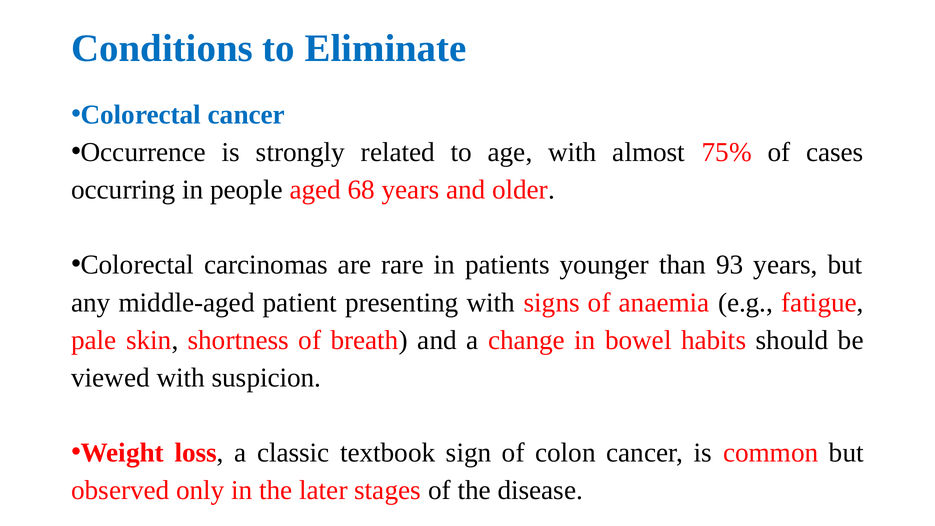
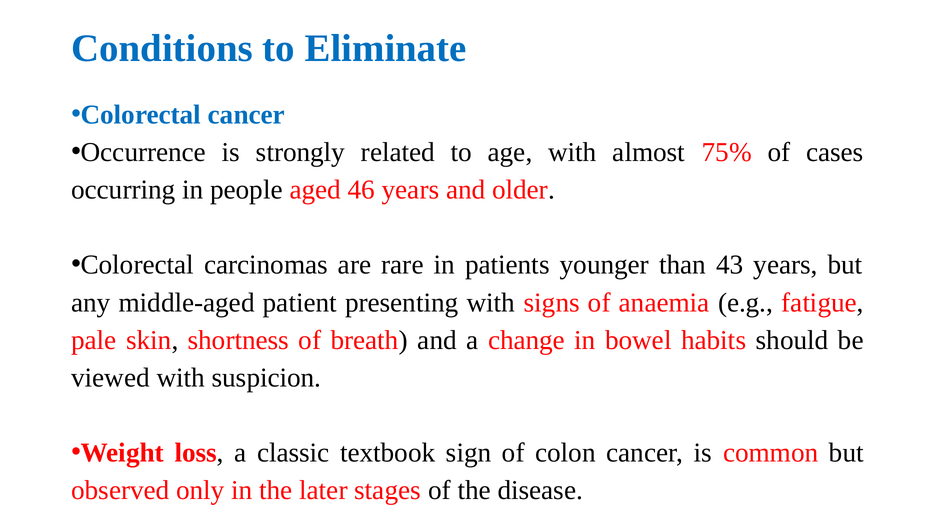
68: 68 -> 46 (361, 190)
93: 93 -> 43 (730, 265)
